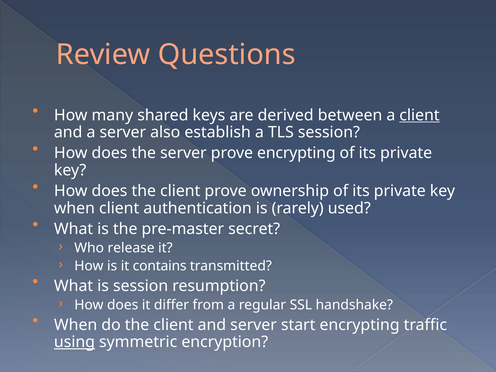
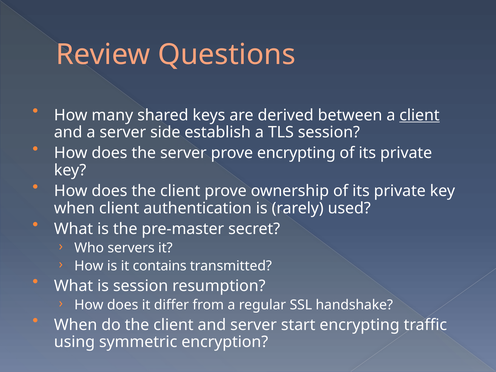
also: also -> side (165, 132)
release: release -> servers (131, 248)
using underline: present -> none (74, 342)
